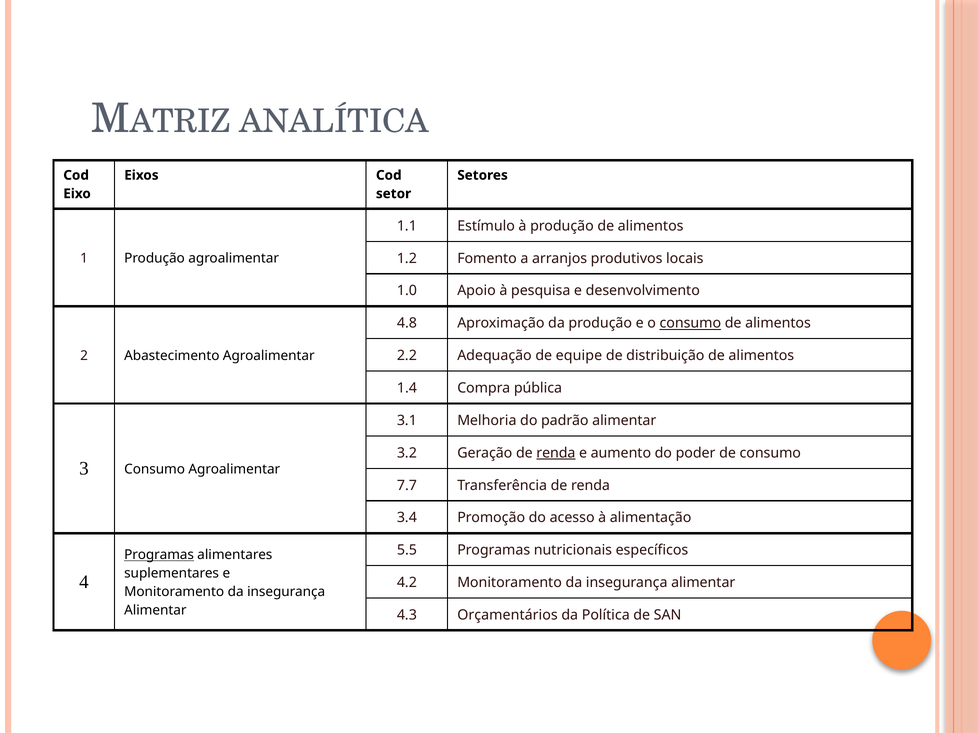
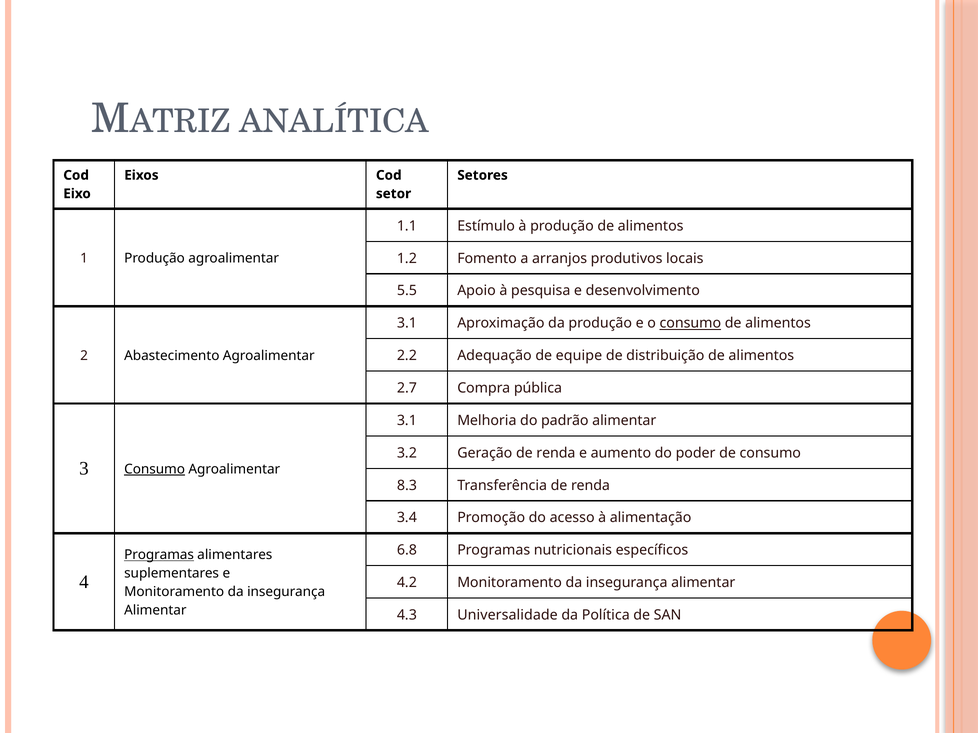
1.0: 1.0 -> 5.5 (407, 291)
4.8: 4.8 -> 3.1 (407, 323)
1.4: 1.4 -> 2.7 (407, 388)
renda underline: present -> none (556, 453)
Consumo underline: none -> present (155, 469)
7.7: 7.7 -> 8.3 (407, 486)
5.5: 5.5 -> 6.8 (407, 551)
Orçamentários: Orçamentários -> Universalidade (508, 615)
